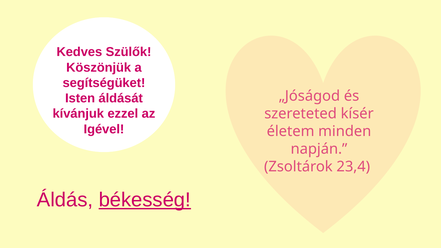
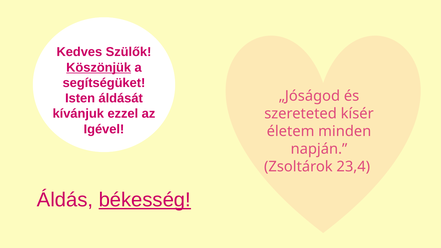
Köszönjük underline: none -> present (99, 67)
